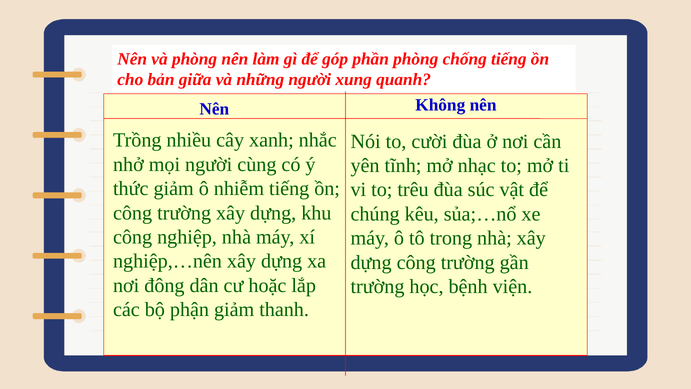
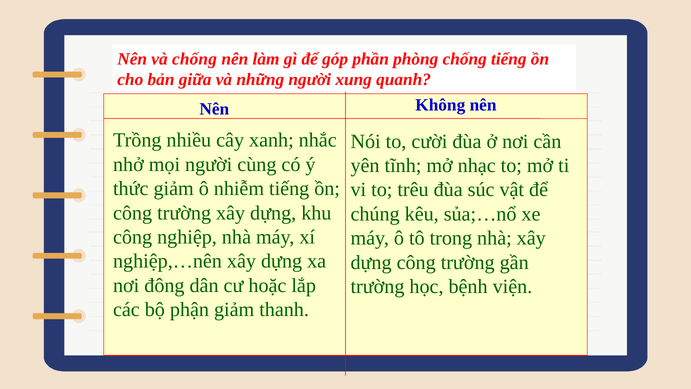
và phòng: phòng -> chống (194, 59)
